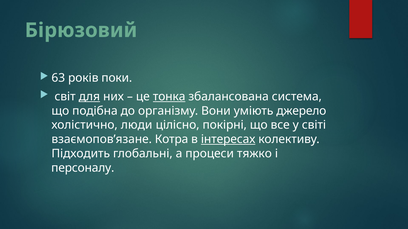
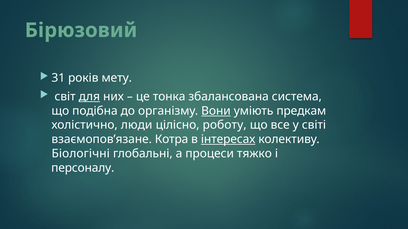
63: 63 -> 31 (58, 78)
поки: поки -> мету (117, 78)
тонка underline: present -> none (169, 97)
Вони underline: none -> present (216, 111)
джерело: джерело -> предкам (301, 111)
покірні: покірні -> роботу (225, 125)
Підходить: Підходить -> Біологічні (81, 154)
